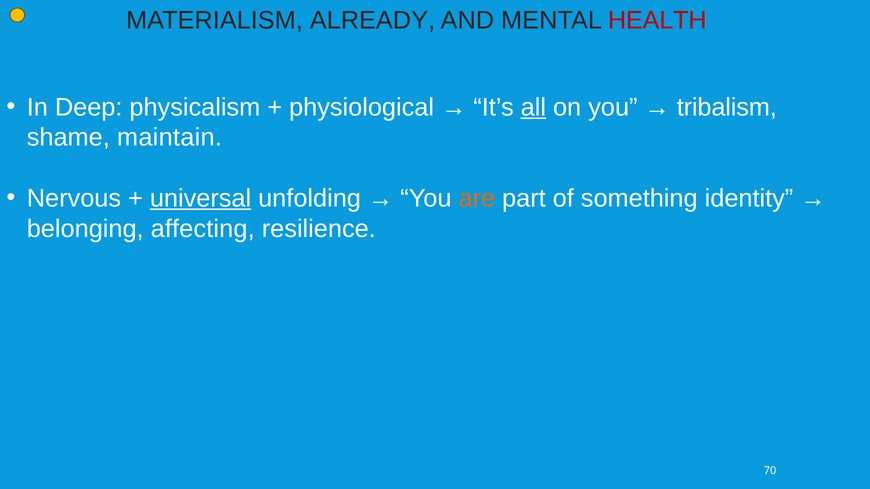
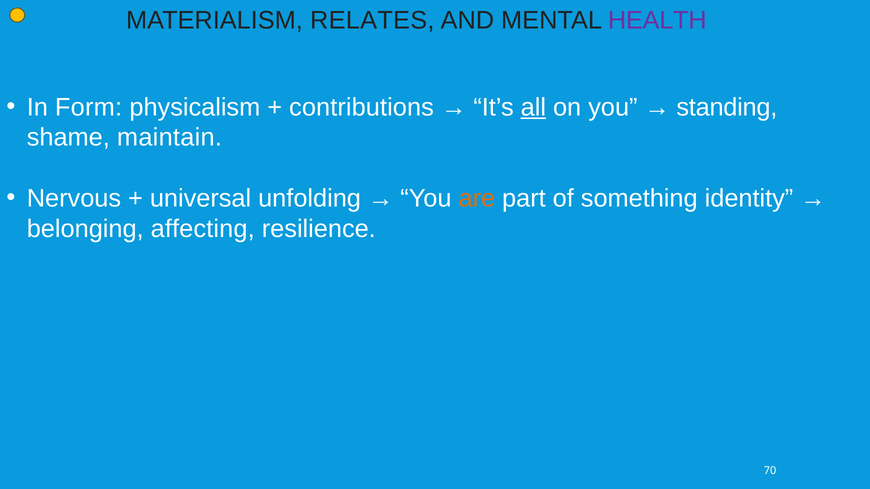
ALREADY: ALREADY -> RELATES (372, 20)
HEALTH colour: red -> purple (657, 20)
Deep: Deep -> Form (89, 107)
physiological: physiological -> contributions (362, 107)
tribalism: tribalism -> standing (727, 107)
universal underline: present -> none (201, 199)
